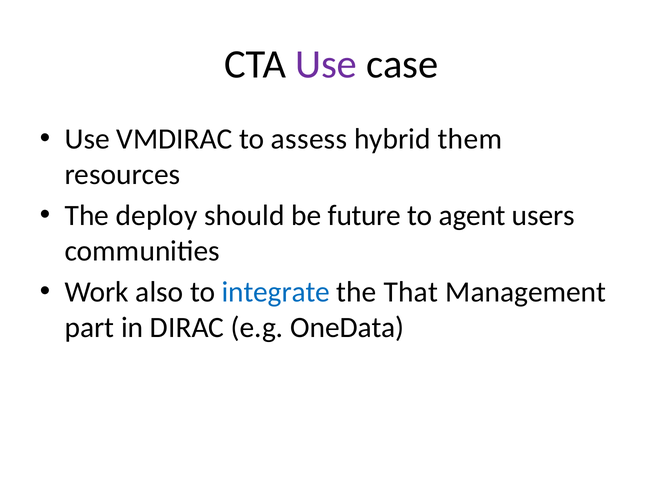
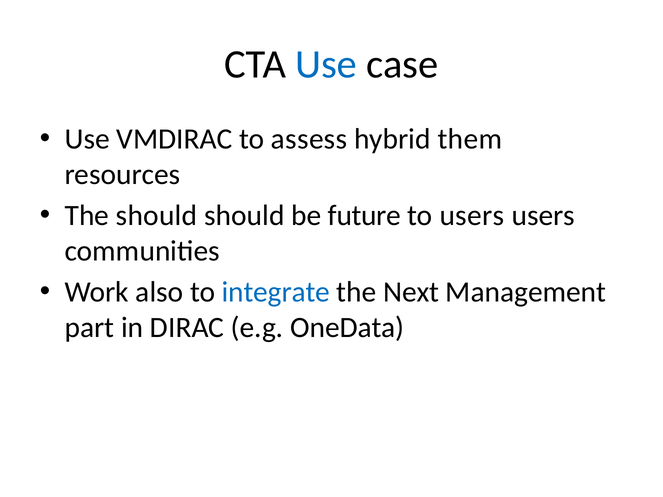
Use colour: purple -> blue (326, 64)
The deploy: deploy -> should (157, 216)
to agent: agent -> users (472, 216)
That: That -> Next (411, 292)
